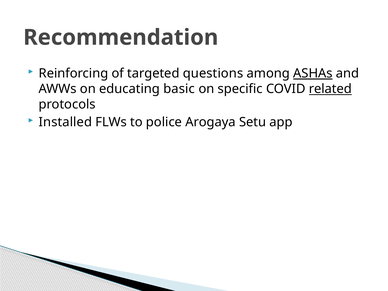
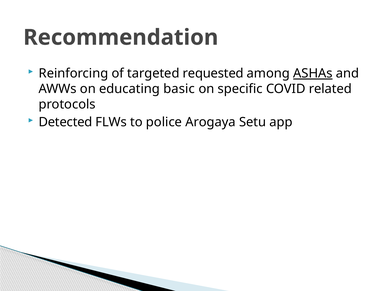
questions: questions -> requested (213, 73)
related underline: present -> none (330, 89)
Installed: Installed -> Detected (65, 122)
